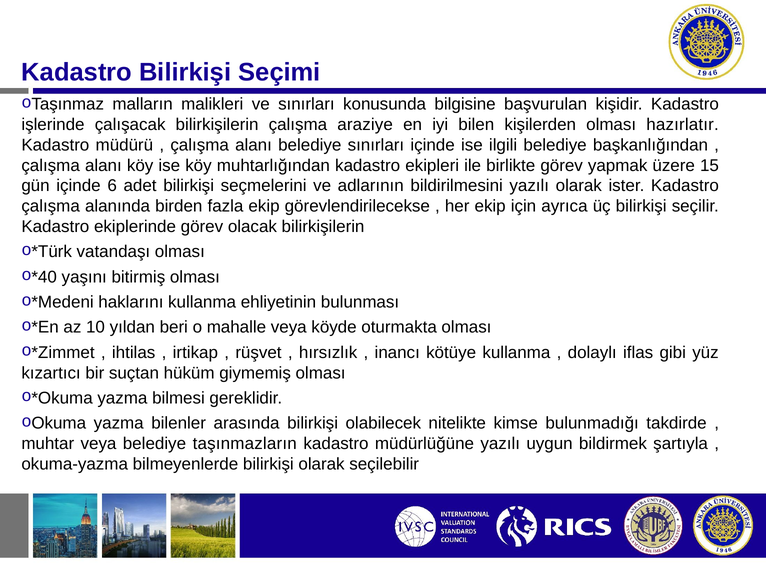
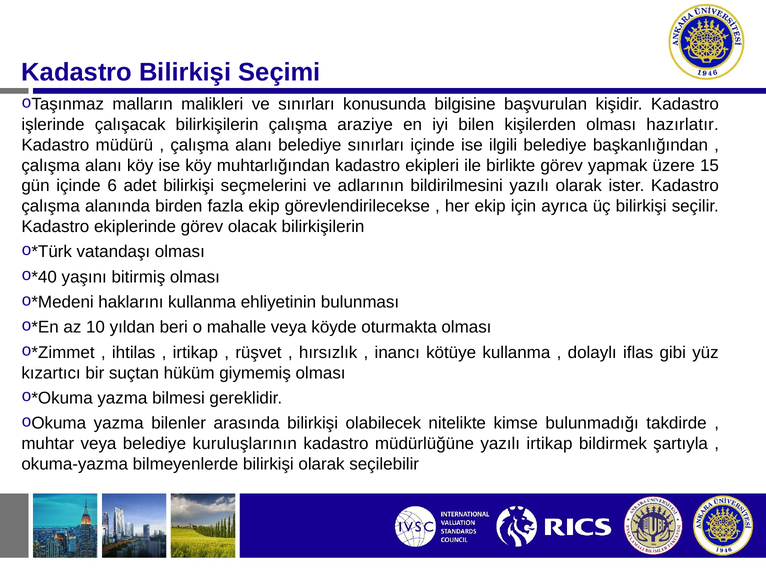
taşınmazların: taşınmazların -> kuruluşlarının (245, 444)
yazılı uygun: uygun -> irtikap (549, 444)
